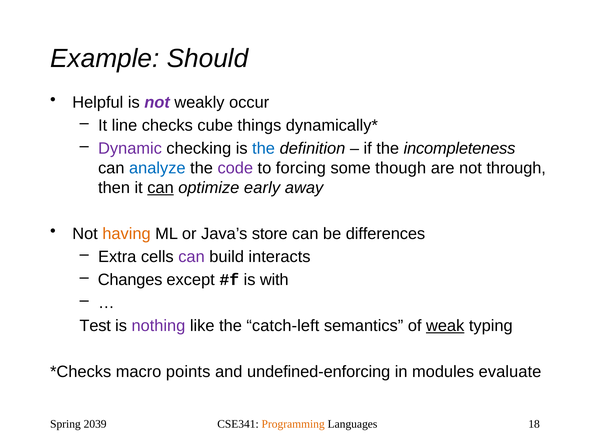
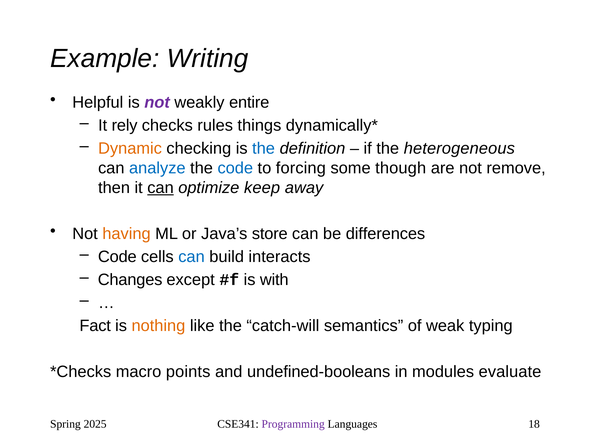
Should: Should -> Writing (208, 58)
occur: occur -> entire (249, 102)
line: line -> rely (125, 125)
cube: cube -> rules (215, 125)
Dynamic colour: purple -> orange (130, 148)
incompleteness: incompleteness -> heterogeneous (459, 148)
code colour: purple -> blue (235, 168)
through: through -> remove (516, 168)
early: early -> keep (262, 188)
Extra: Extra -> Code (117, 257)
can colour: purple -> blue (192, 257)
Test: Test -> Fact (95, 325)
nothing colour: purple -> orange (158, 325)
catch-left: catch-left -> catch-will (283, 325)
weak underline: present -> none (445, 325)
undefined-enforcing: undefined-enforcing -> undefined-booleans (319, 371)
2039: 2039 -> 2025 (95, 424)
Programming colour: orange -> purple (293, 424)
